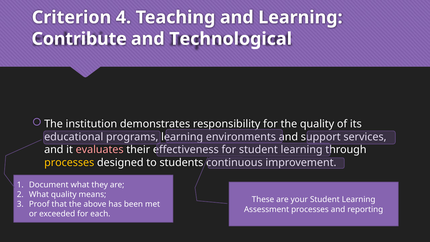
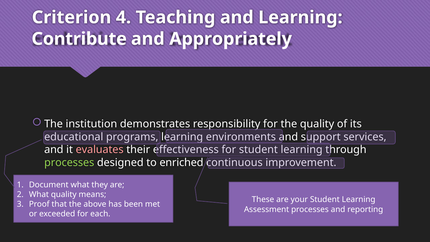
Technological: Technological -> Appropriately (231, 39)
processes colour: yellow -> light green (69, 163)
students: students -> enriched (181, 163)
